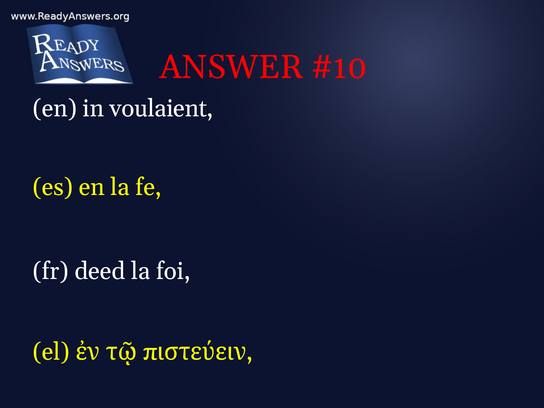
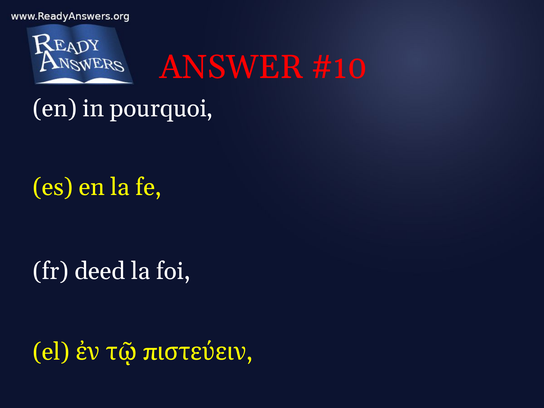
voulaient: voulaient -> pourquoi (161, 108)
